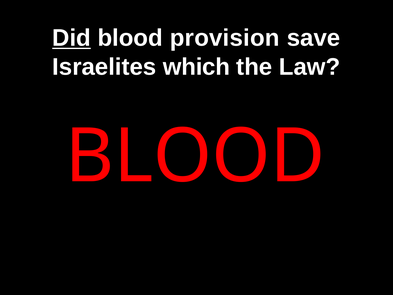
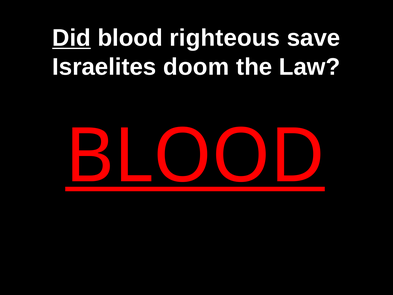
provision: provision -> righteous (225, 38)
which: which -> doom (196, 67)
BLOOD underline: none -> present (195, 156)
